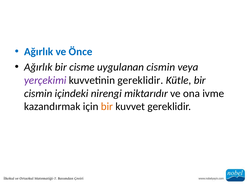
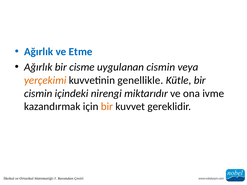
Önce: Önce -> Etme (81, 52)
yerçekimi colour: purple -> orange (45, 80)
kuvvetinin gereklidir: gereklidir -> genellikle (140, 80)
